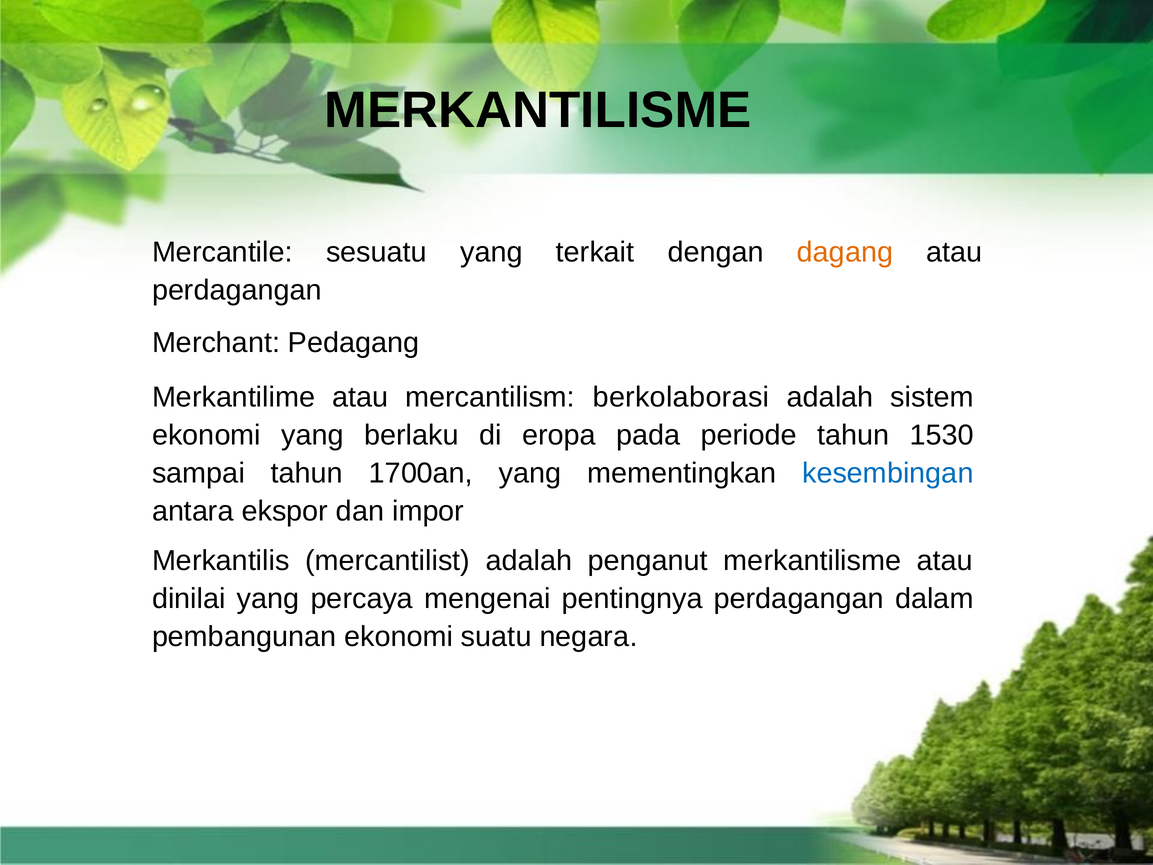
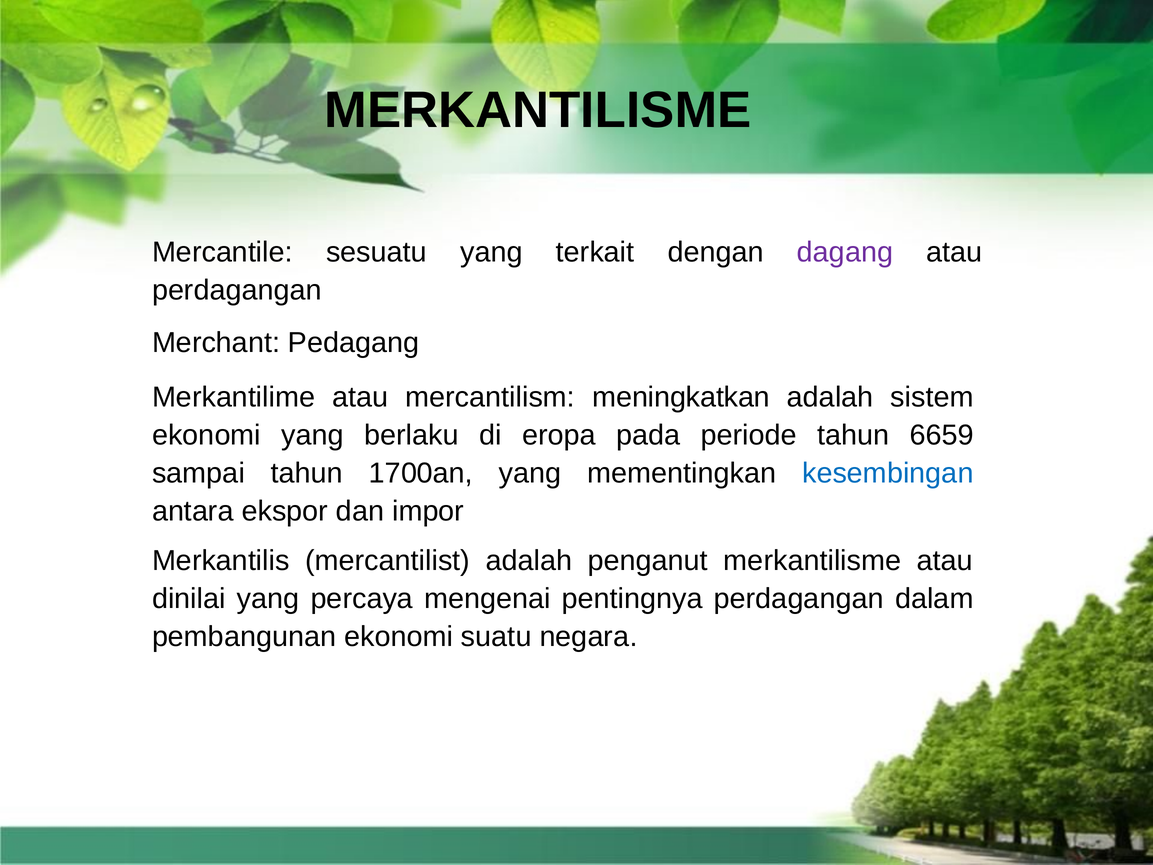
dagang colour: orange -> purple (845, 252)
berkolaborasi: berkolaborasi -> meningkatkan (681, 397)
1530: 1530 -> 6659 (942, 435)
